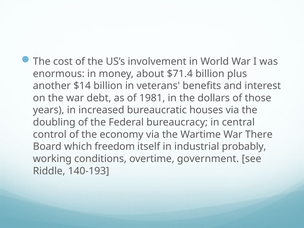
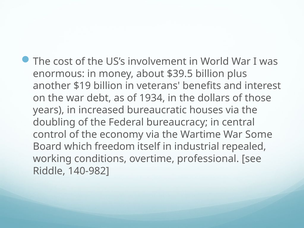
$71.4: $71.4 -> $39.5 (180, 74)
$14: $14 -> $19 (82, 86)
1981: 1981 -> 1934 (152, 98)
There: There -> Some (259, 134)
probably: probably -> repealed (244, 147)
government: government -> professional (208, 159)
140-193: 140-193 -> 140-982 (89, 171)
